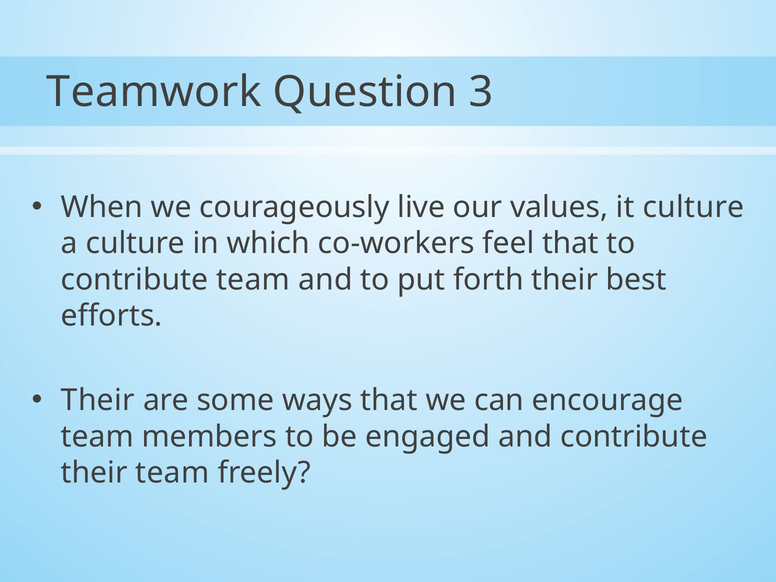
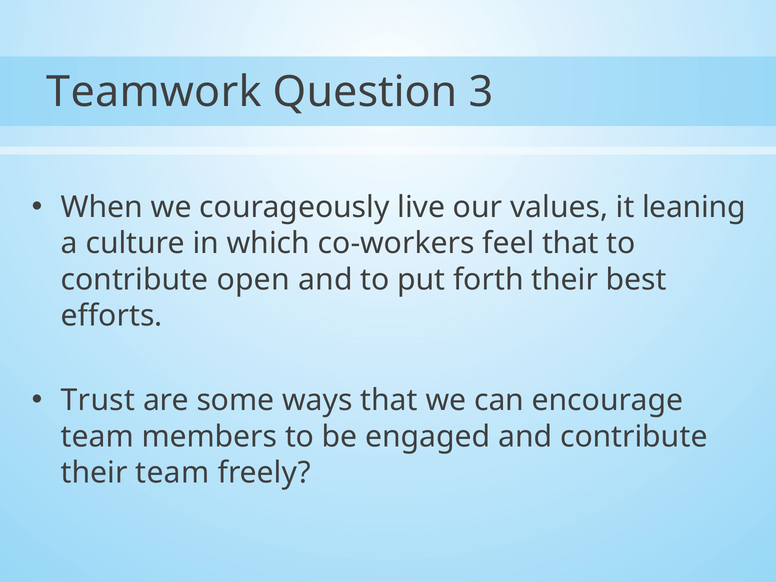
it culture: culture -> leaning (694, 207)
contribute team: team -> open (253, 280)
Their: Their -> Trust (98, 400)
